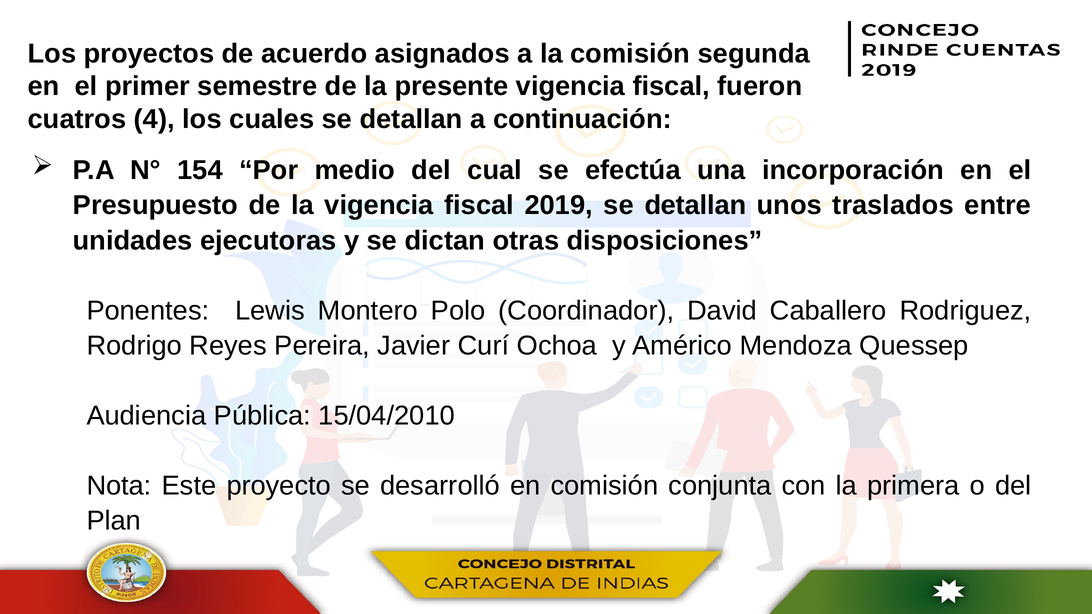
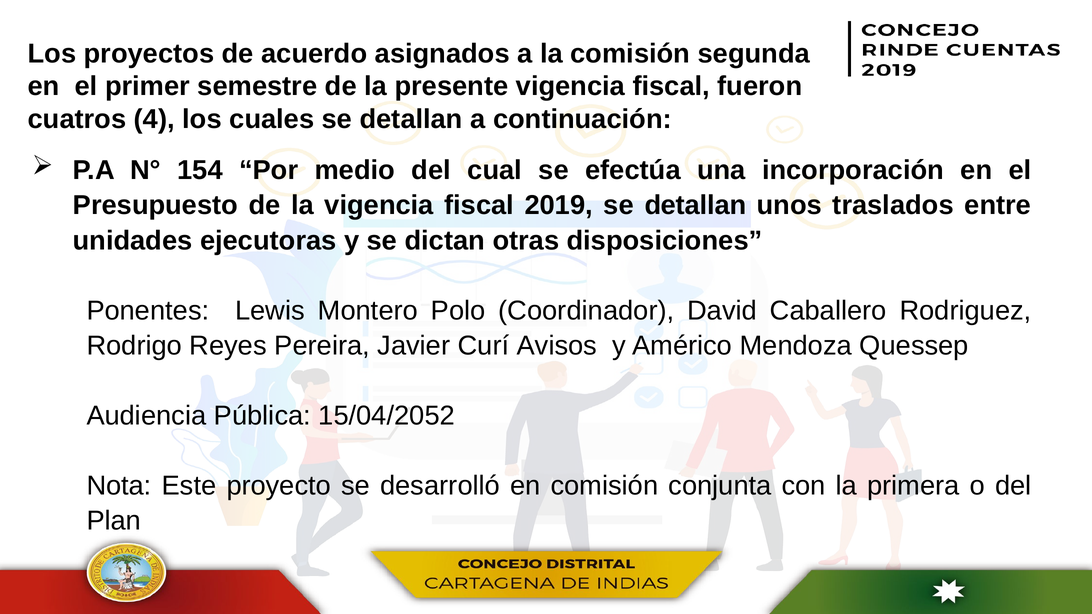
Ochoa: Ochoa -> Avisos (557, 346)
15/04/2010: 15/04/2010 -> 15/04/2052 (387, 416)
